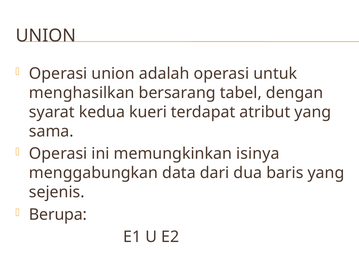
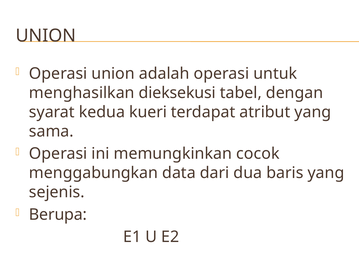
bersarang: bersarang -> dieksekusi (177, 93)
isinya: isinya -> cocok (258, 153)
